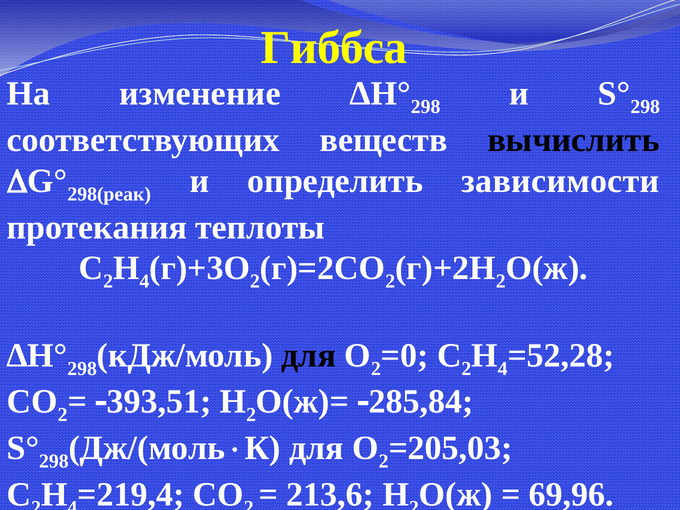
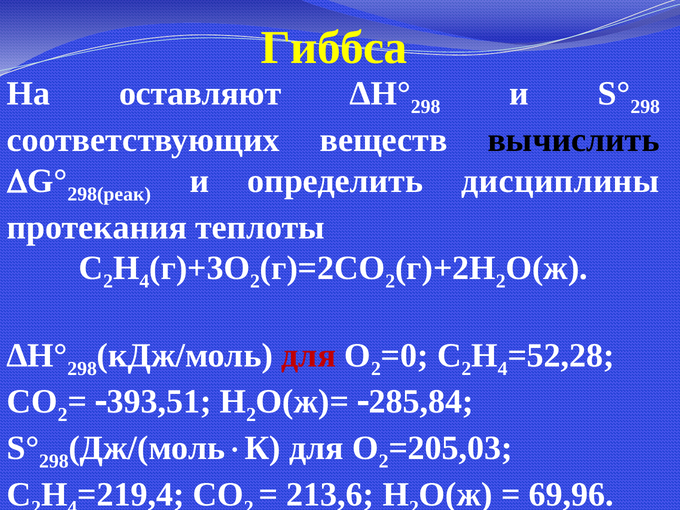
изменение: изменение -> оставляют (200, 94)
зависимости: зависимости -> дисциплины (560, 181)
для colour: black -> red (309, 355)
